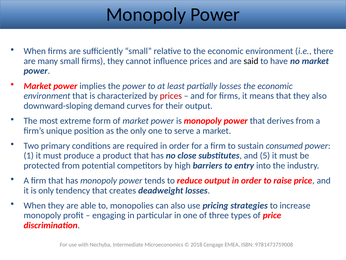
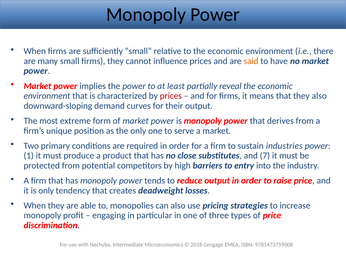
said colour: black -> orange (251, 61)
partially losses: losses -> reveal (230, 86)
consumed: consumed -> industries (284, 146)
5: 5 -> 7 (265, 155)
